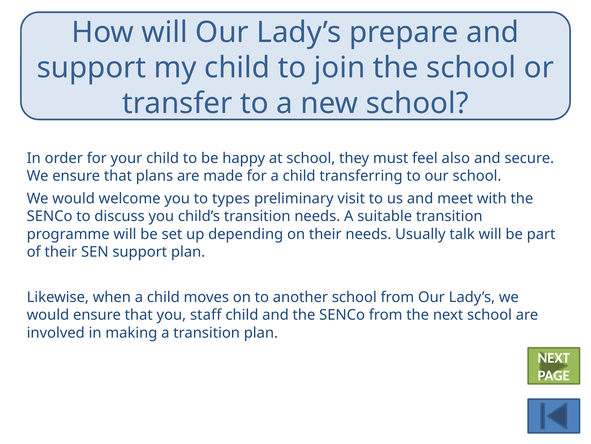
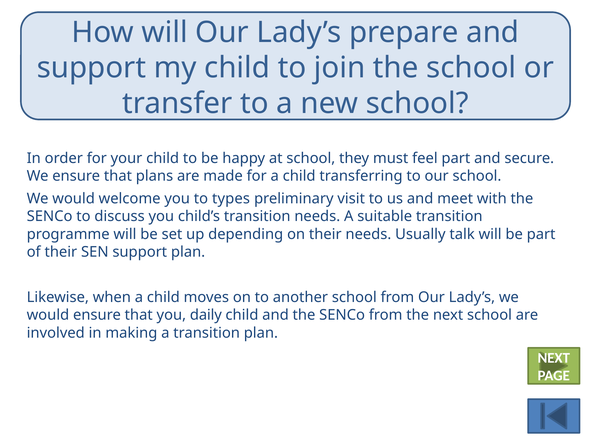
feel also: also -> part (456, 158)
staff: staff -> daily (206, 315)
